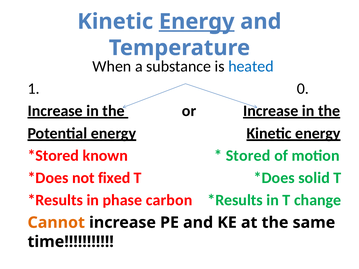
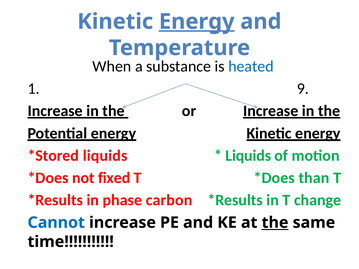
0: 0 -> 9 (303, 89)
known: known -> liquids (105, 156)
Stored: Stored -> Liquids (248, 156)
solid: solid -> than (314, 178)
Cannot colour: orange -> blue (56, 223)
the underline: none -> present (275, 223)
